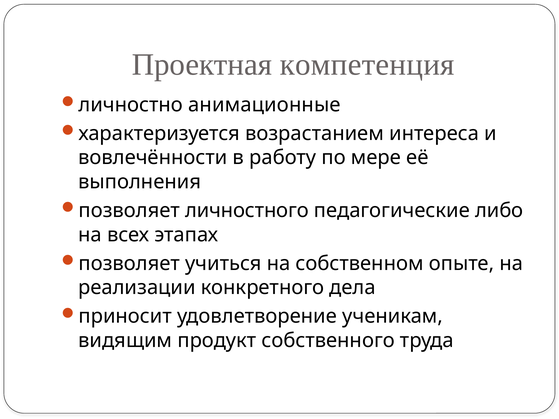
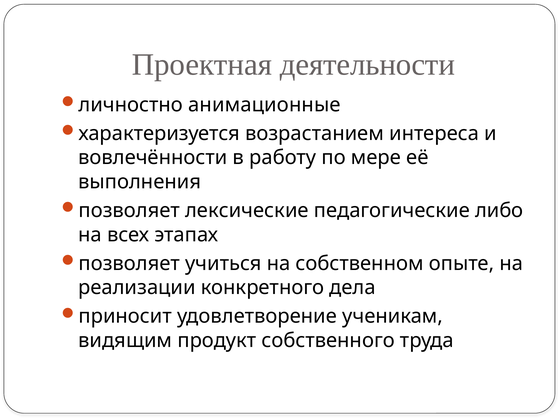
компетенция: компетенция -> деятельности (367, 65)
личностного: личностного -> лексические (247, 211)
